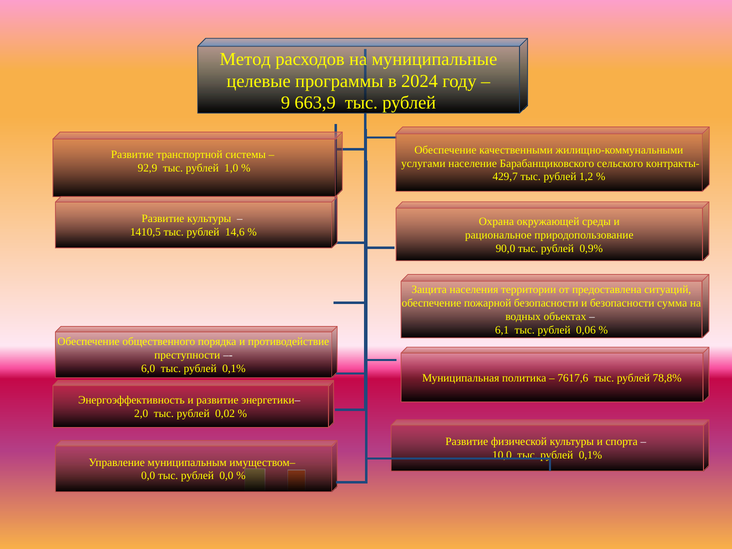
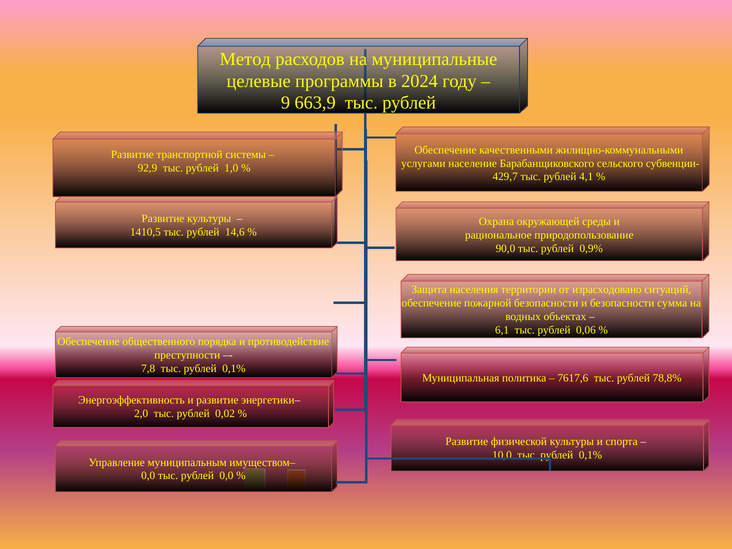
контракты-: контракты- -> субвенции- (673, 163)
1,2: 1,2 -> 4,1 (586, 177)
предоставлена: предоставлена -> израсходовано (607, 290)
6,0: 6,0 -> 7,8 (148, 368)
